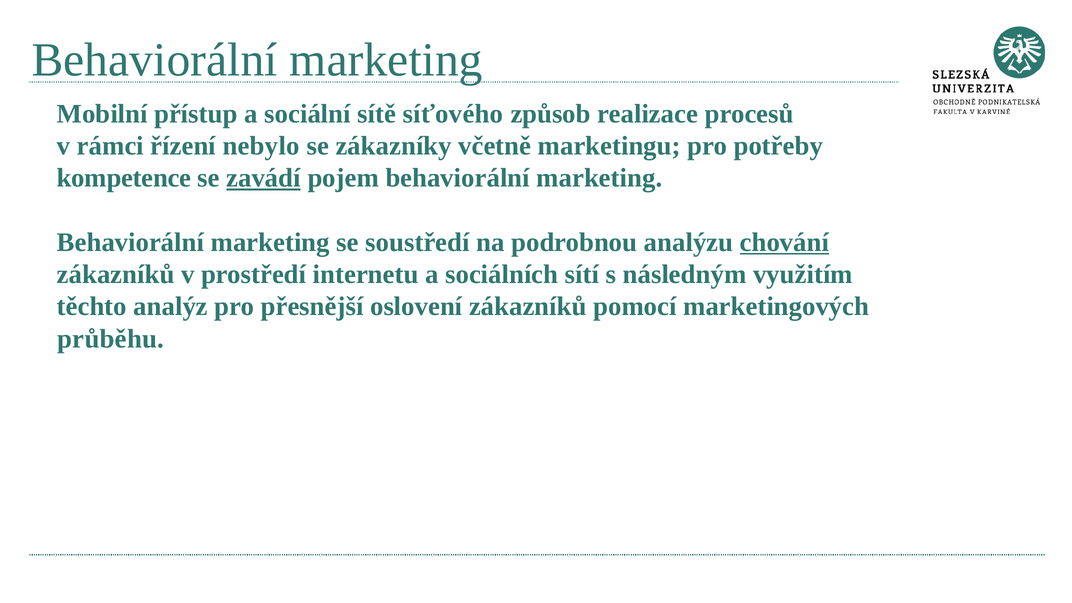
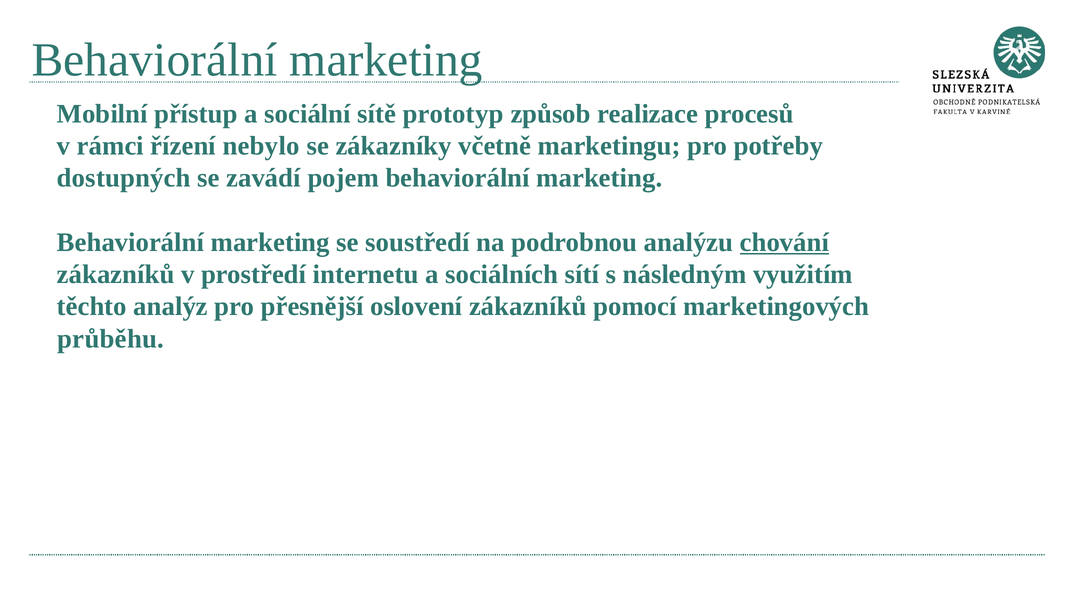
síťového: síťového -> prototyp (453, 114)
kompetence: kompetence -> dostupných (124, 178)
zavádí underline: present -> none (263, 178)
